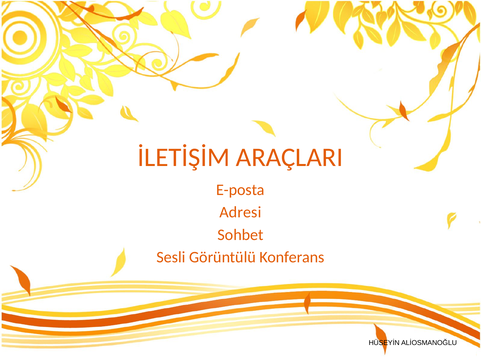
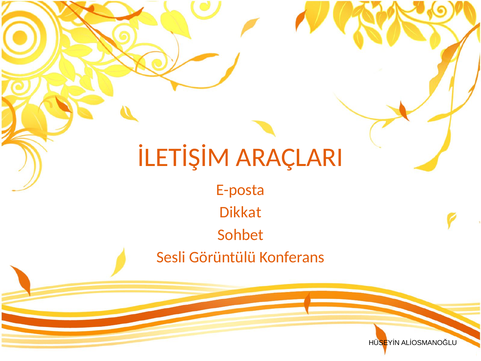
Adresi: Adresi -> Dikkat (240, 212)
